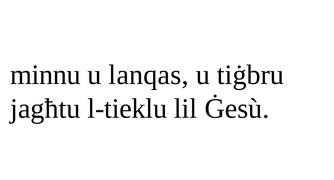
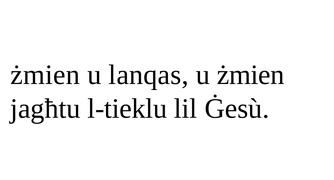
minnu: minnu -> żmien (45, 75)
u tiġbru: tiġbru -> żmien (251, 75)
